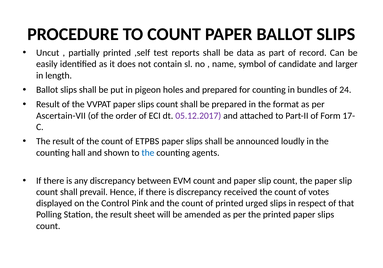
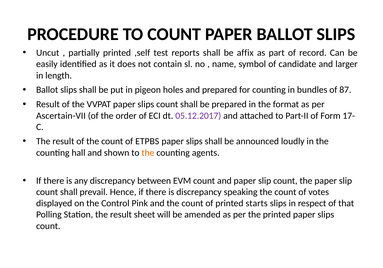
data: data -> affix (245, 53)
24: 24 -> 87 (345, 90)
the colour: blue -> orange (148, 153)
received: received -> speaking (241, 192)
urged: urged -> starts (257, 204)
